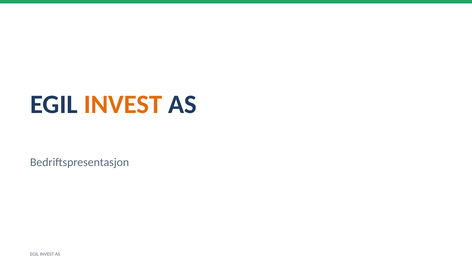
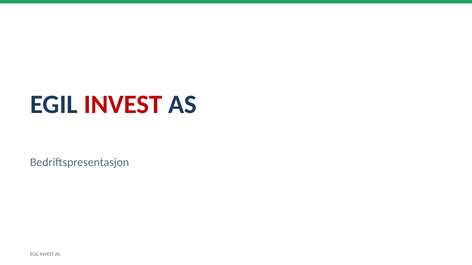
INVEST colour: orange -> red (123, 105)
